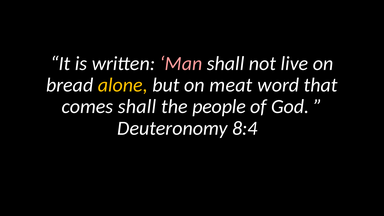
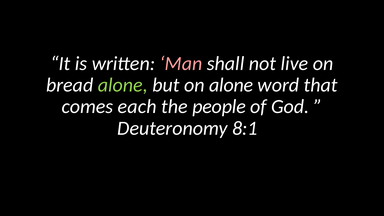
alone colour: yellow -> light green (123, 85)
on meat: meat -> alone (231, 85)
comes shall: shall -> each (137, 107)
8:4: 8:4 -> 8:1 (245, 128)
